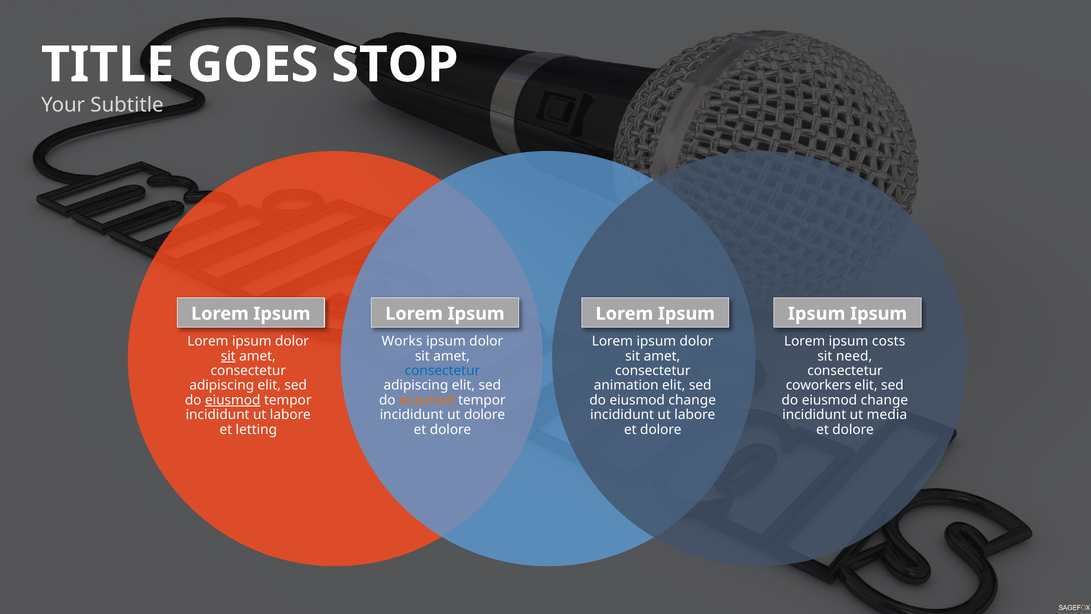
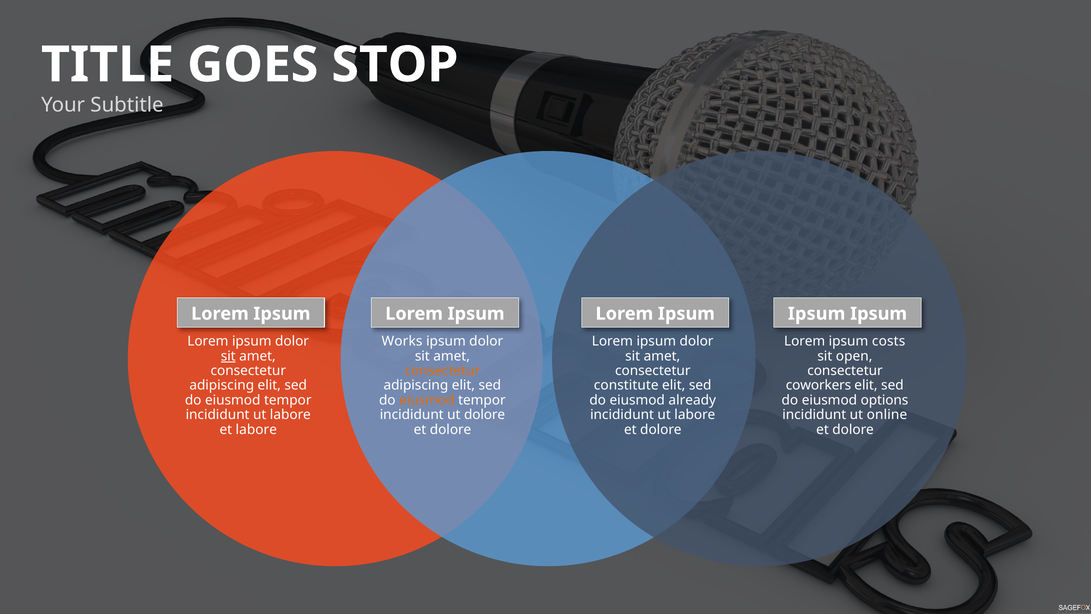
need: need -> open (854, 356)
consectetur colour: blue -> orange (442, 371)
animation: animation -> constitute (626, 385)
eiusmod underline: present -> none (233, 400)
change: change -> already (692, 400)
change: change -> options (885, 400)
media: media -> online (887, 415)
et letting: letting -> labore (256, 429)
